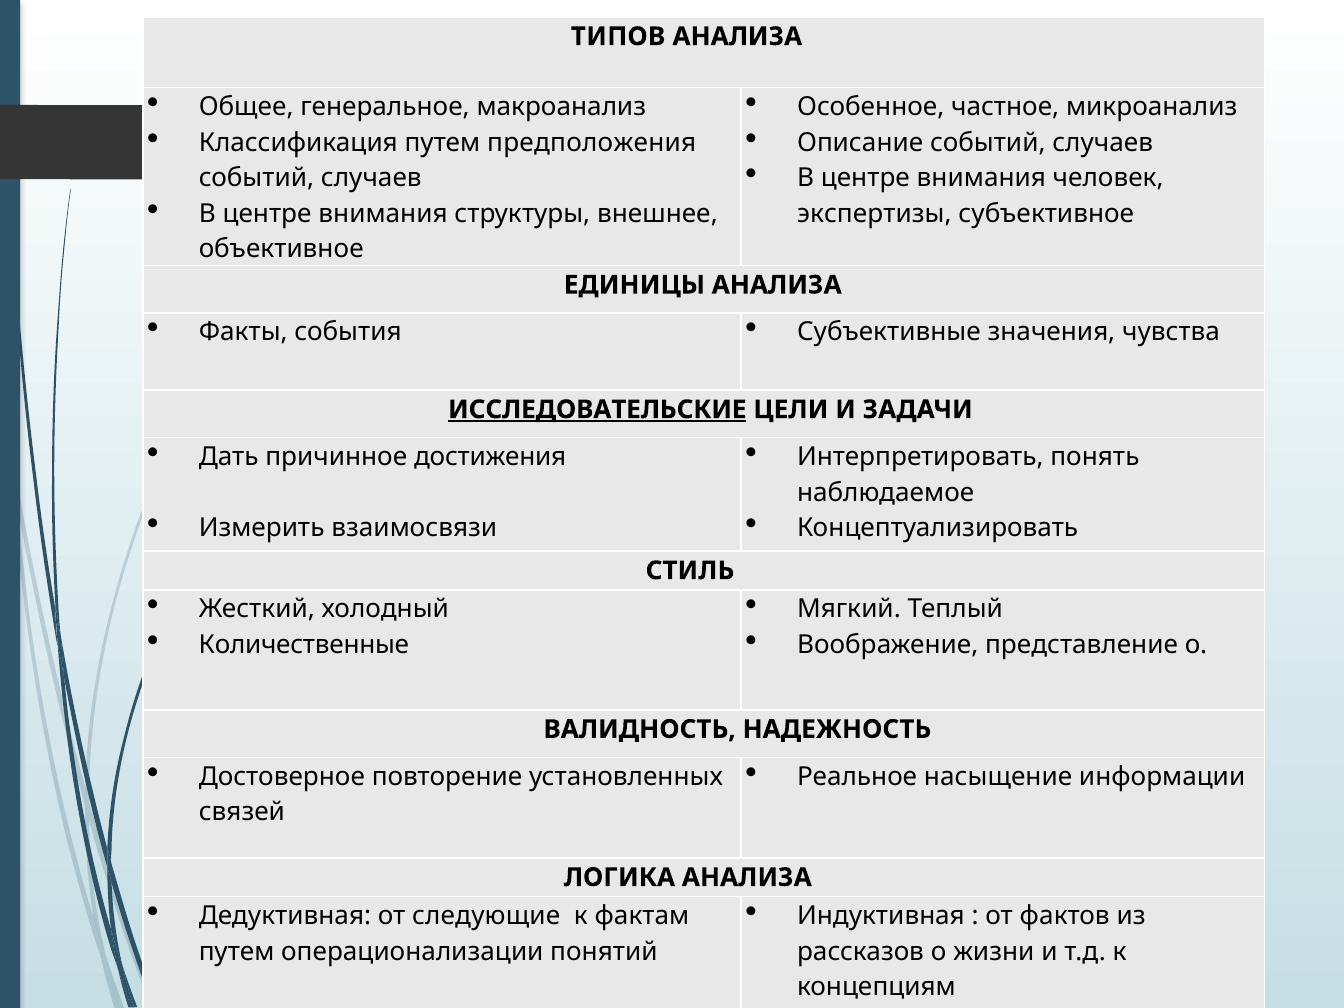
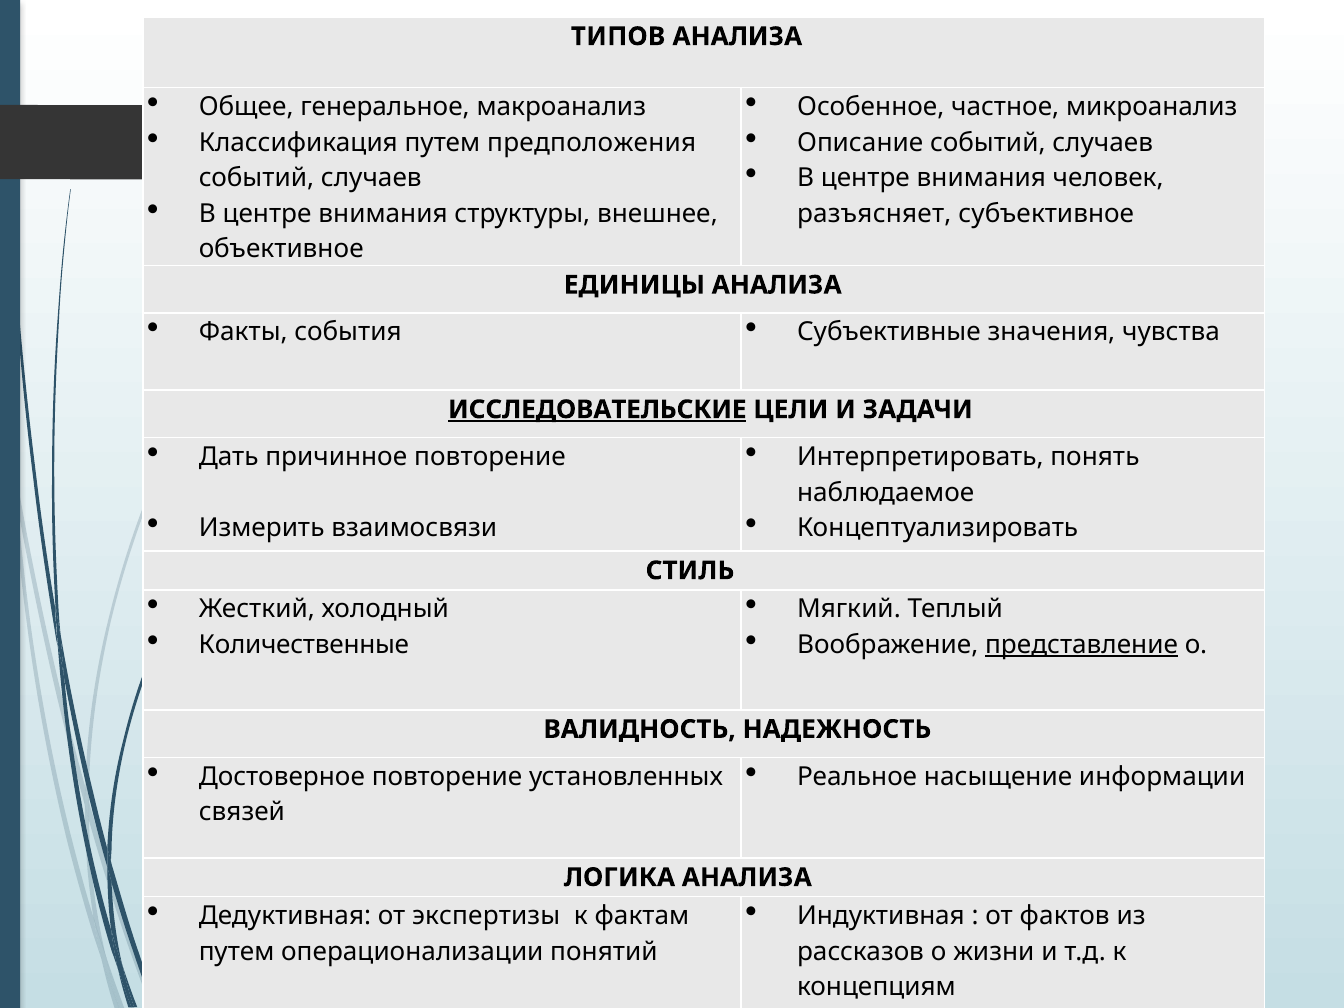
экспертизы: экспертизы -> разъясняет (874, 214)
причинное достижения: достижения -> повторение (490, 457)
представление underline: none -> present (1082, 645)
следующие: следующие -> экспертизы (486, 916)
